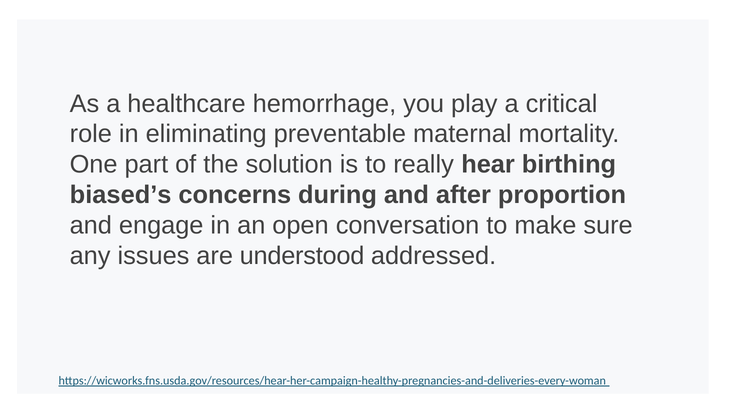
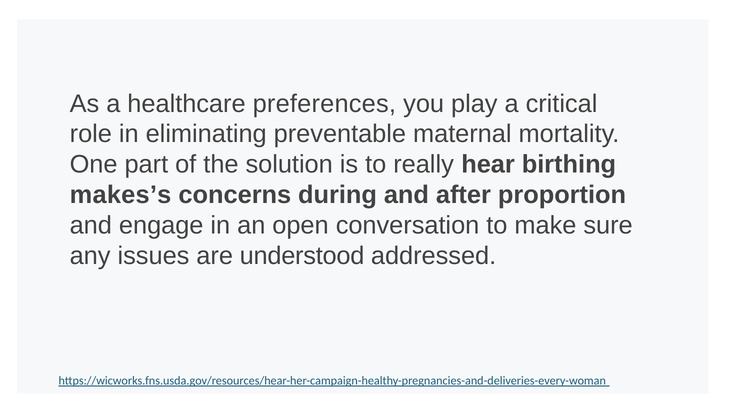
hemorrhage: hemorrhage -> preferences (324, 104)
biased’s: biased’s -> makes’s (121, 195)
